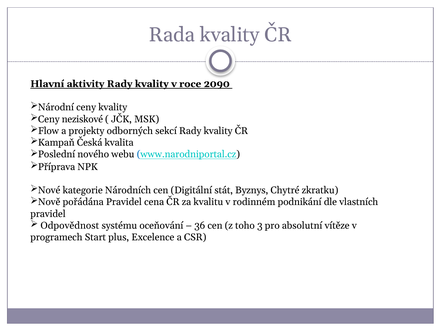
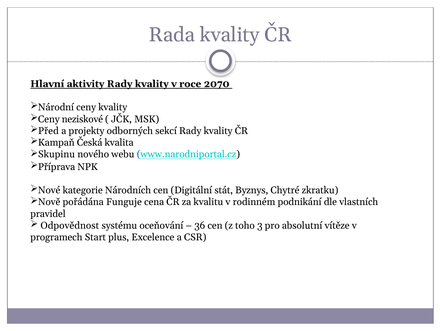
2090: 2090 -> 2070 (217, 84)
Flow: Flow -> Před (48, 131)
Poslední: Poslední -> Skupinu (57, 154)
pořádána Pravidel: Pravidel -> Funguje (124, 202)
